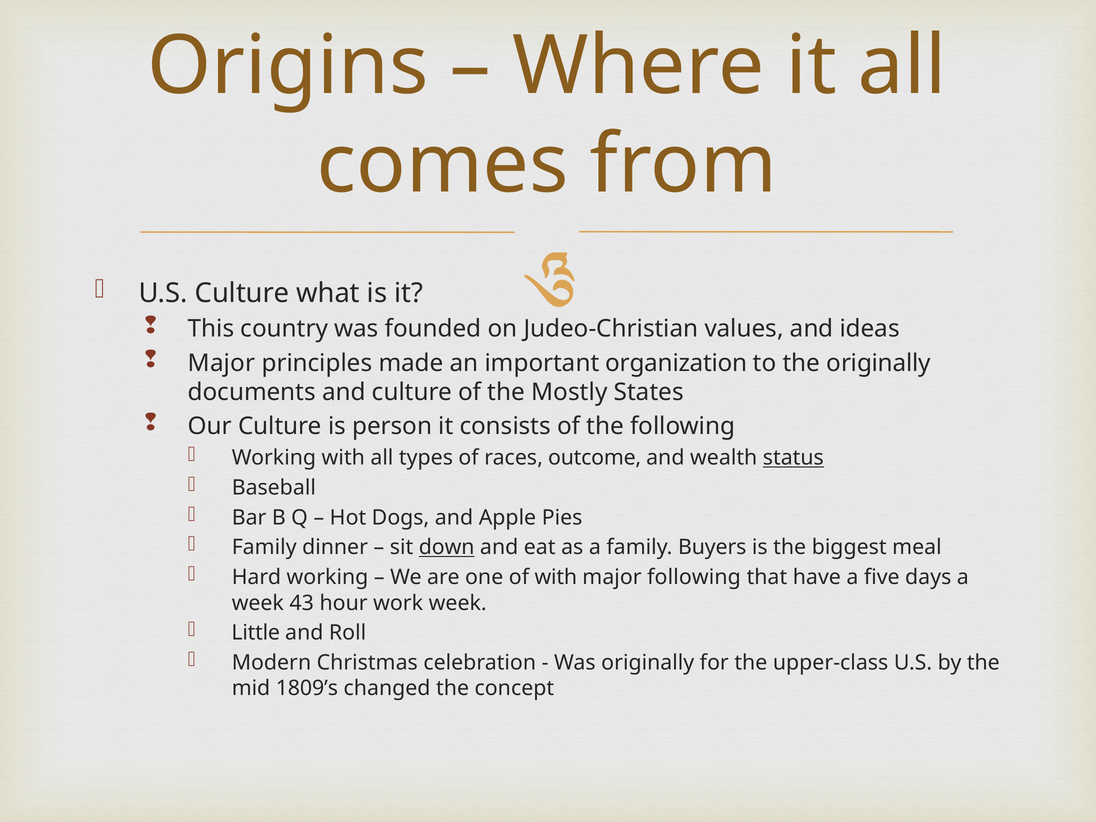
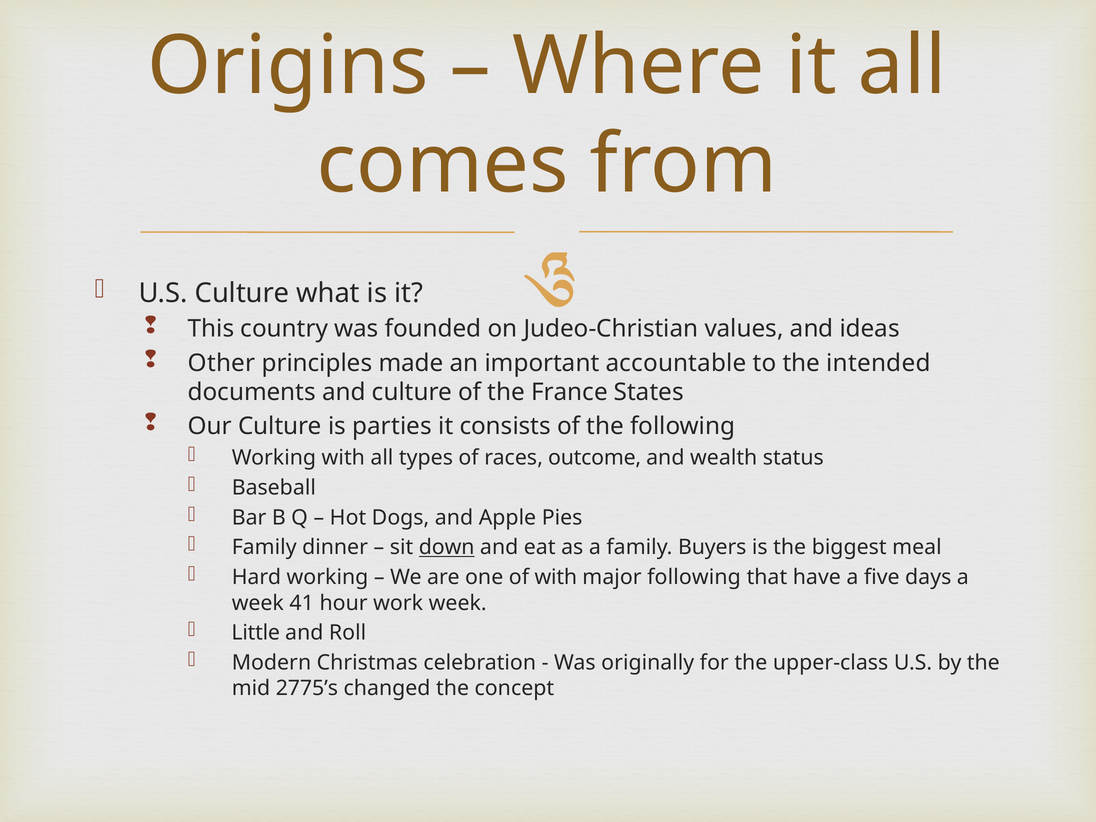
Major: Major -> Other (222, 363)
organization: organization -> accountable (676, 363)
the originally: originally -> intended (878, 363)
Mostly: Mostly -> France (570, 392)
person: person -> parties (392, 426)
status underline: present -> none (793, 458)
43: 43 -> 41 (302, 603)
1809’s: 1809’s -> 2775’s (307, 688)
